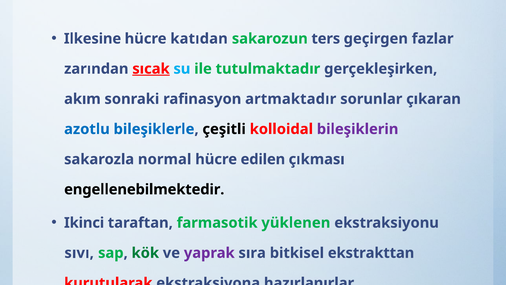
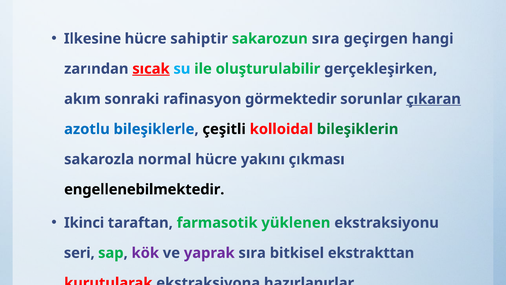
katıdan: katıdan -> sahiptir (199, 39)
sakarozun ters: ters -> sıra (326, 39)
fazlar: fazlar -> hangi (433, 39)
tutulmaktadır: tutulmaktadır -> oluşturulabilir (268, 69)
artmaktadır: artmaktadır -> görmektedir (291, 99)
çıkaran underline: none -> present (434, 99)
bileşiklerin colour: purple -> green (358, 129)
edilen: edilen -> yakını (263, 159)
sıvı: sıvı -> seri (79, 253)
kök colour: green -> purple (145, 253)
